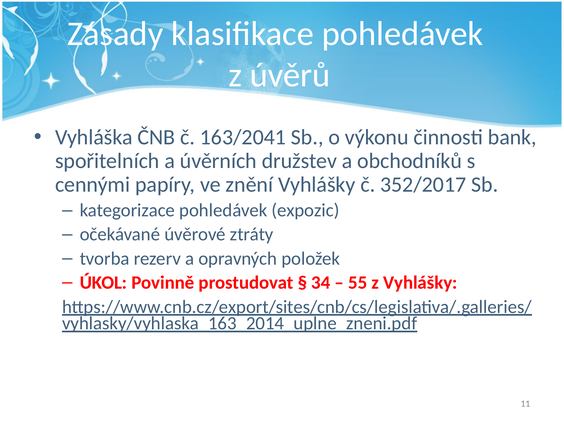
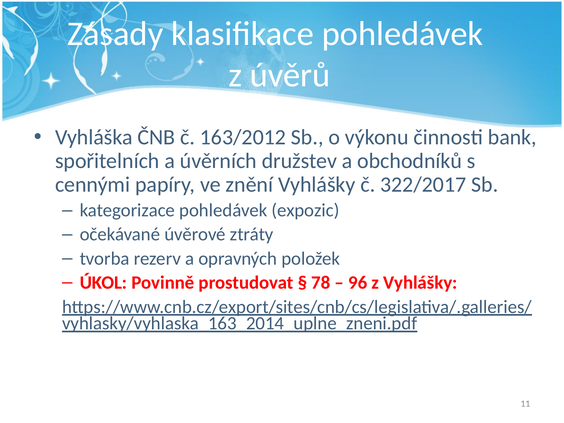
163/2041: 163/2041 -> 163/2012 (243, 137)
352/2017: 352/2017 -> 322/2017 (423, 185)
34: 34 -> 78 (321, 283)
55: 55 -> 96 (358, 283)
